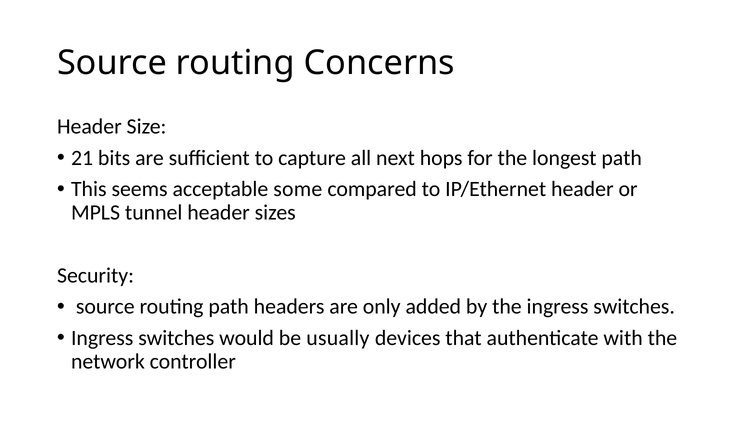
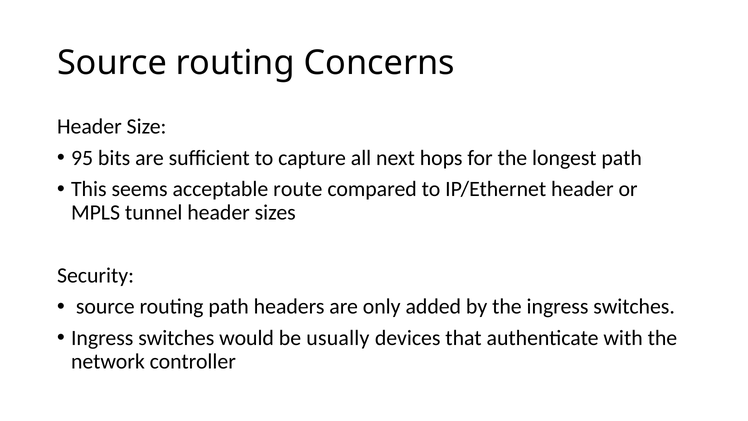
21: 21 -> 95 (82, 158)
some: some -> route (298, 189)
